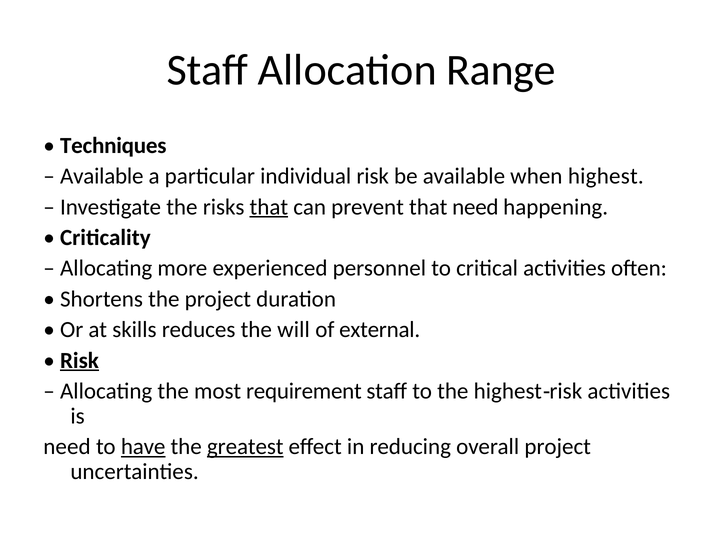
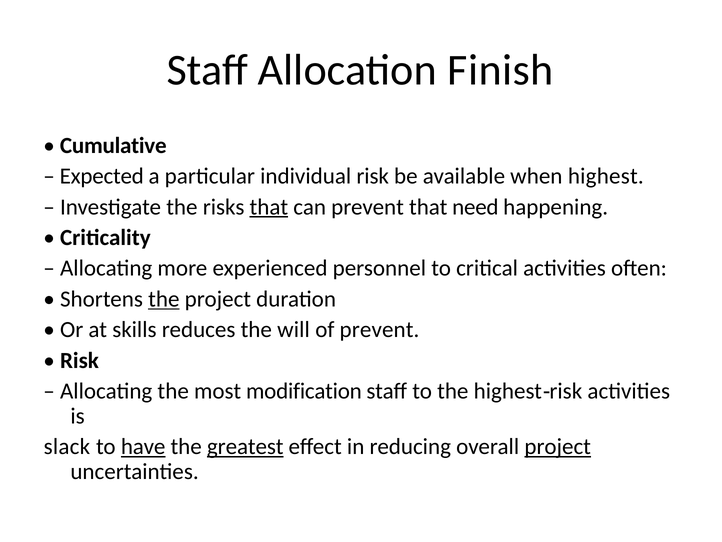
Range: Range -> Finish (501, 70)
Techniques: Techniques -> Cumulative (113, 145)
Available: Available -> Expected (102, 176)
the underline: none -> present (164, 299)
of external: external -> prevent (380, 329)
Risk underline: present -> none (79, 360)
requirement: requirement -> modification (304, 391)
need: need -> slack (67, 446)
project underline: none -> present (558, 446)
